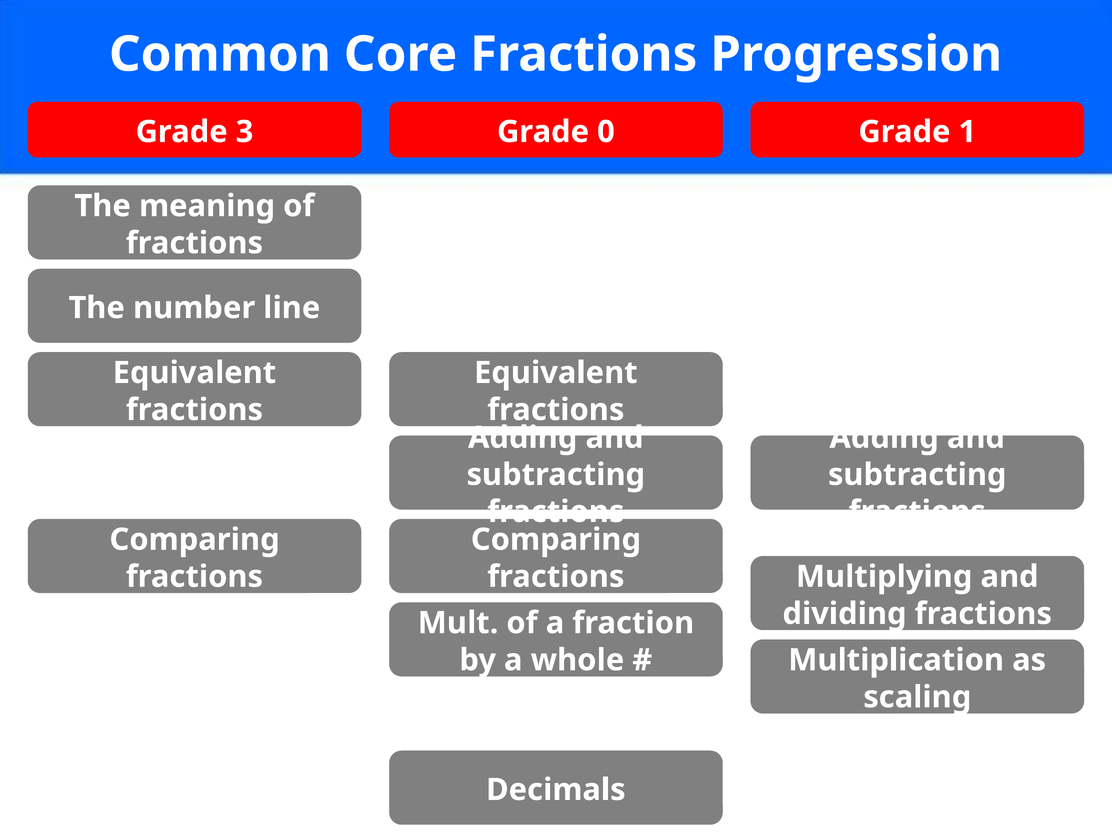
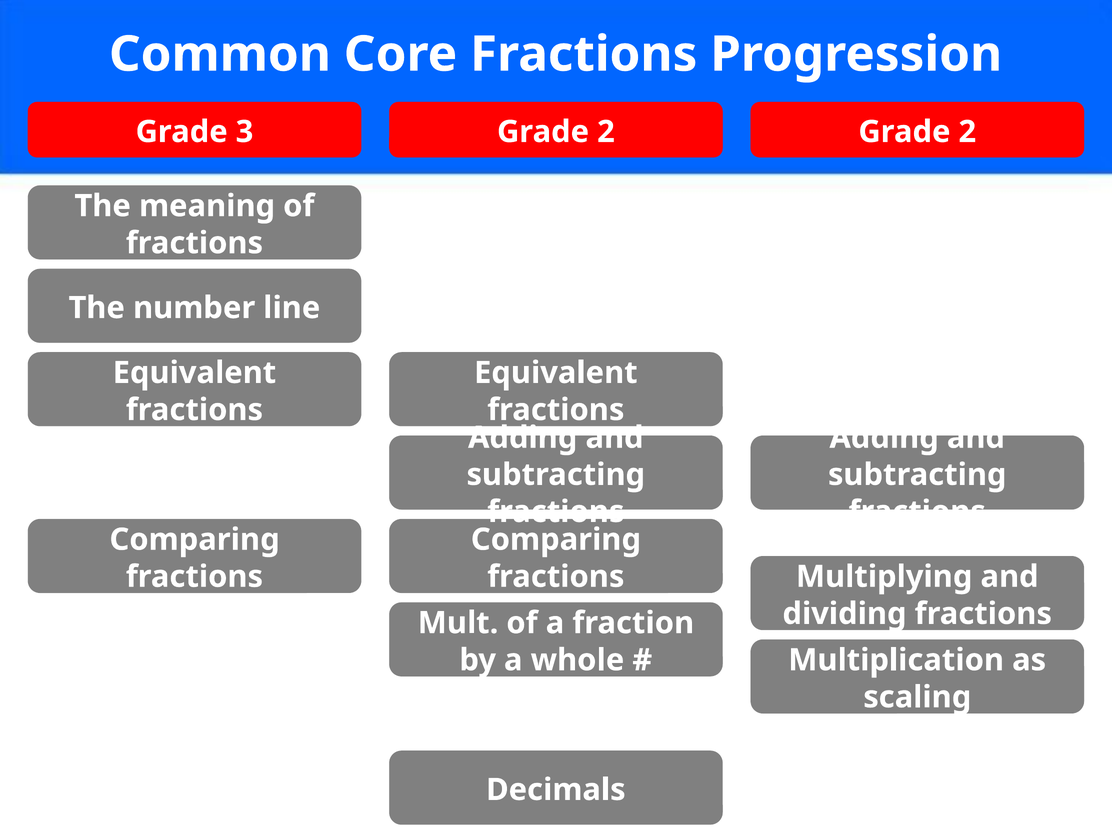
3 Grade 0: 0 -> 2 (606, 132)
1: 1 -> 2 (967, 132)
